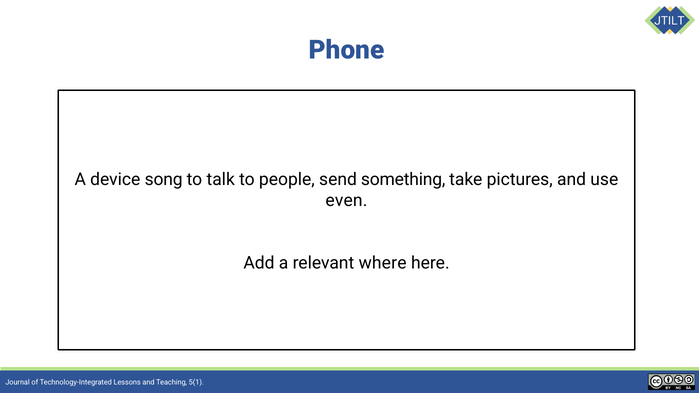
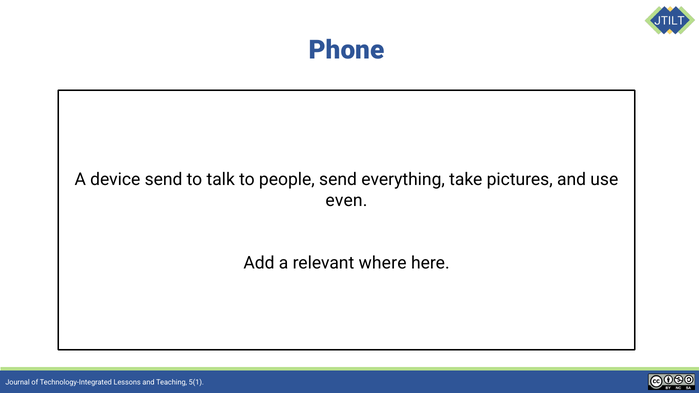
device song: song -> send (164, 179)
something: something -> everything (403, 179)
